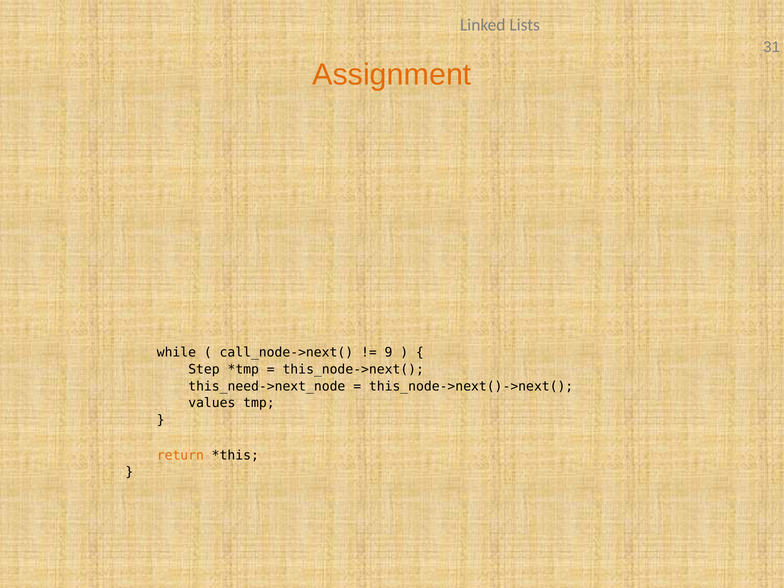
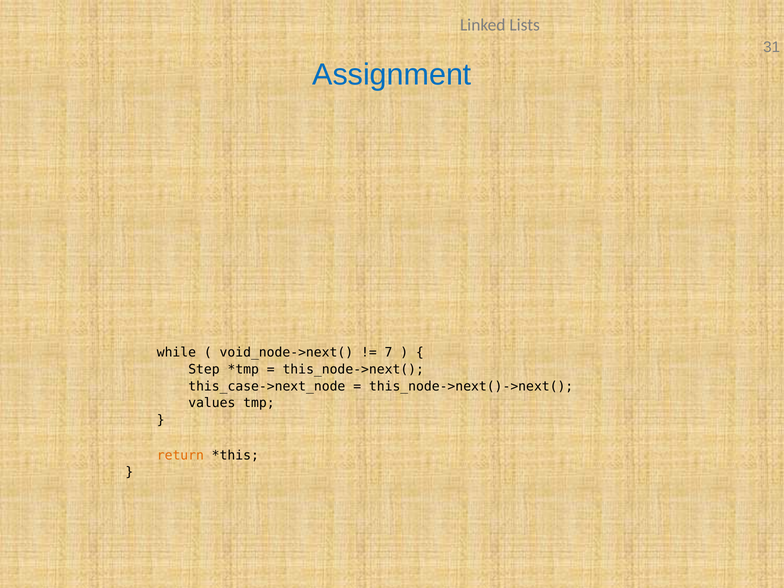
Assignment colour: orange -> blue (392, 75)
call_node->next(: call_node->next( -> void_node->next( (286, 353)
9: 9 -> 7 (388, 353)
this_need->next_node: this_need->next_node -> this_case->next_node (267, 386)
